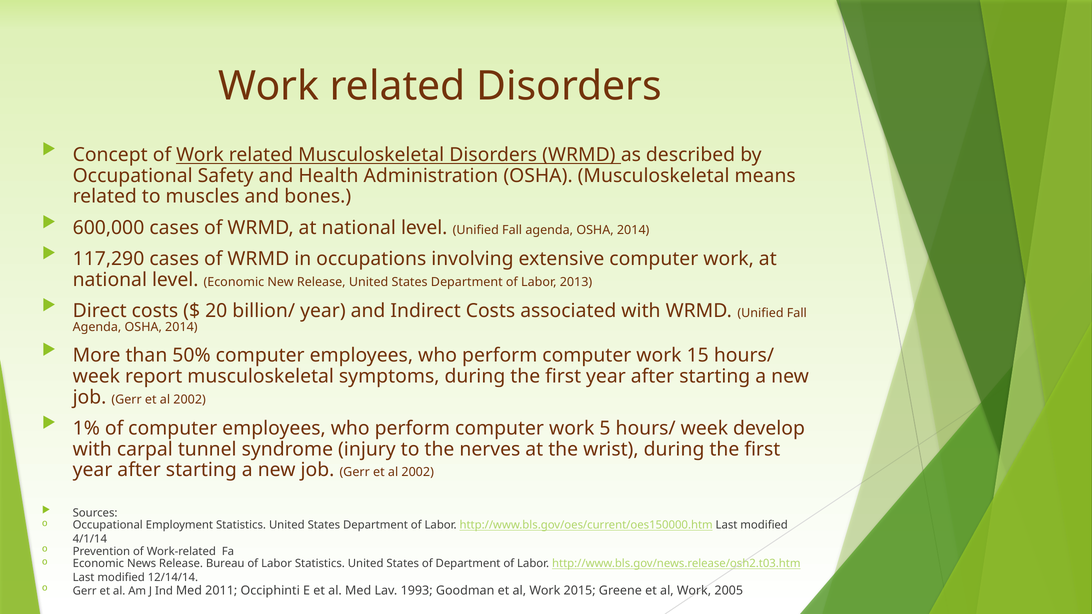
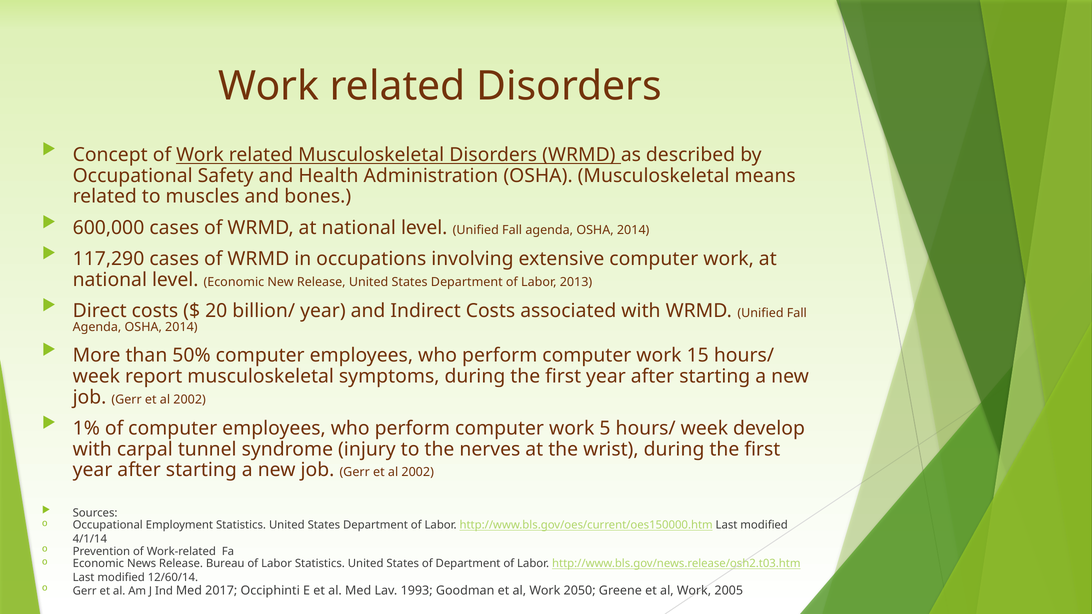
12/14/14: 12/14/14 -> 12/60/14 (173, 578)
2011: 2011 -> 2017 (221, 591)
2015: 2015 -> 2050 (580, 591)
